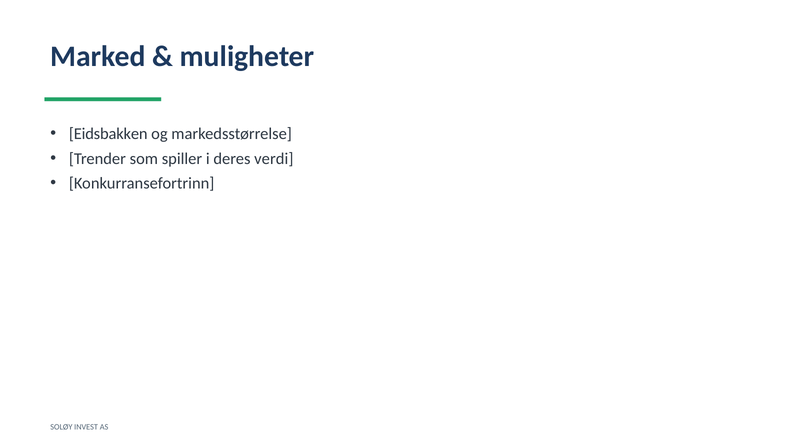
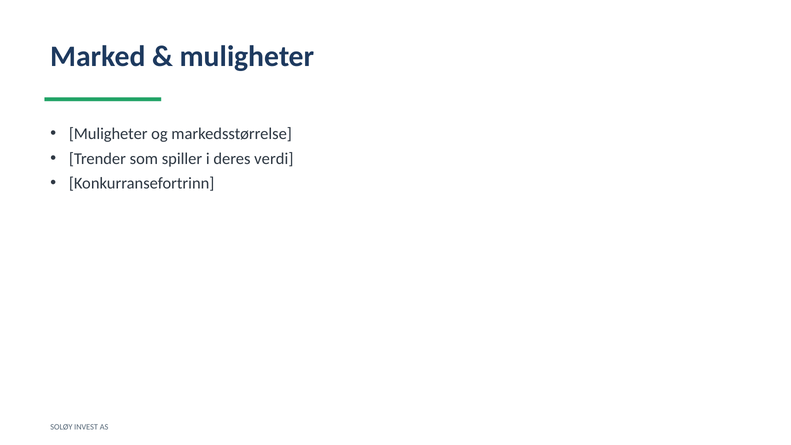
Eidsbakken: Eidsbakken -> Muligheter (108, 134)
